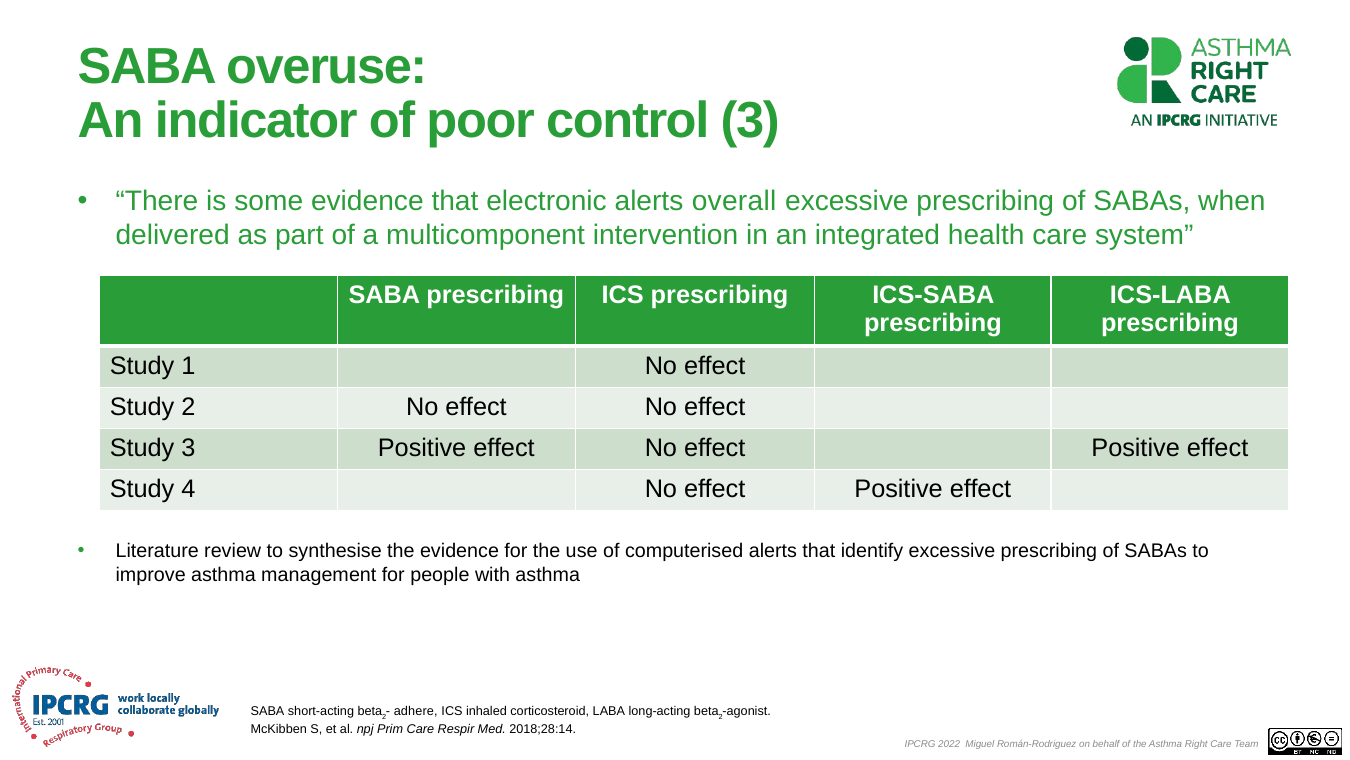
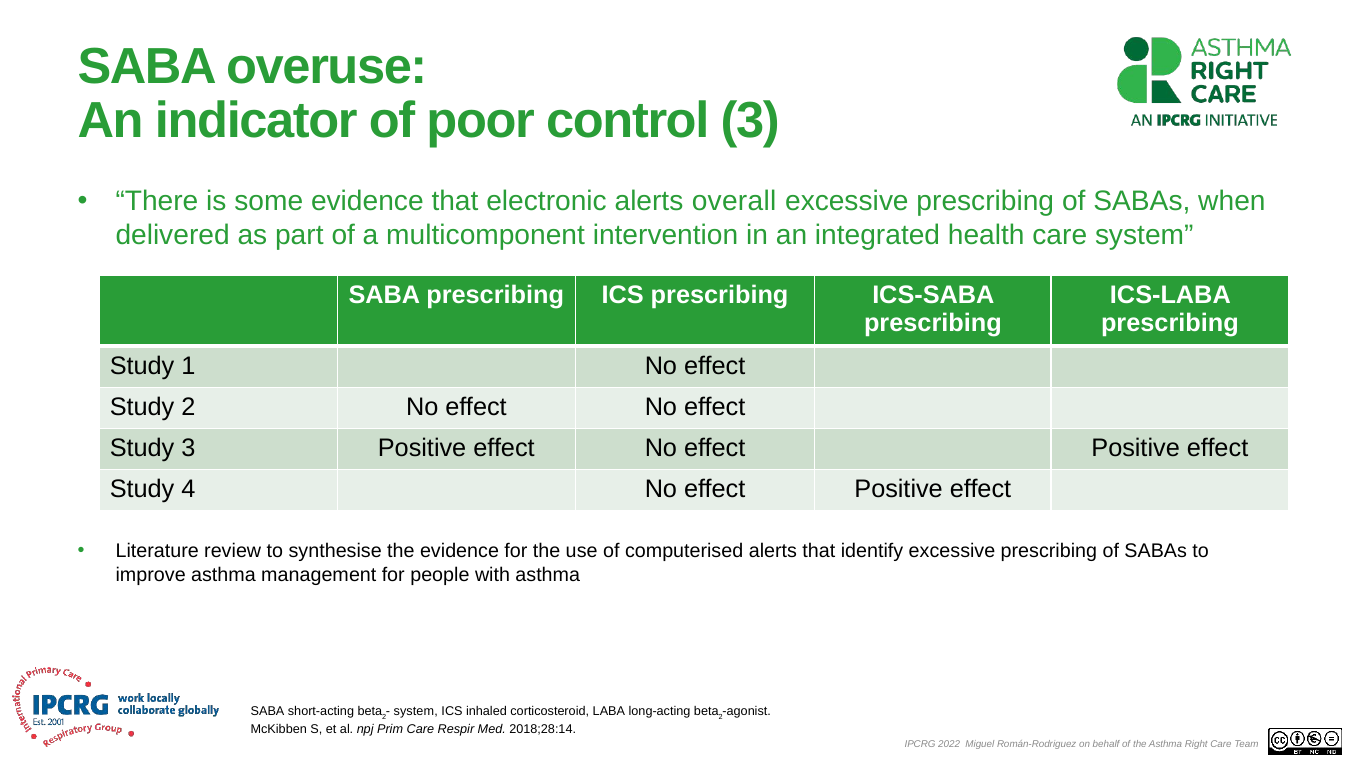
adhere: adhere -> system (416, 711)
